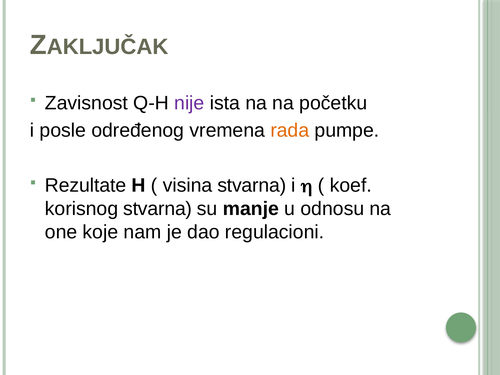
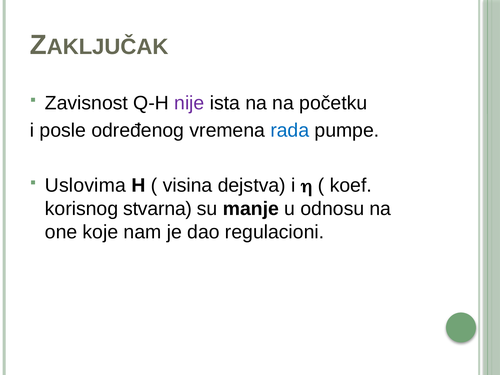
rada colour: orange -> blue (290, 131)
Rezultate: Rezultate -> Uslovima (85, 186)
visina stvarna: stvarna -> dejstva (252, 186)
